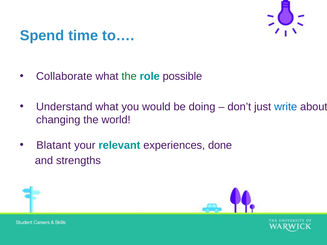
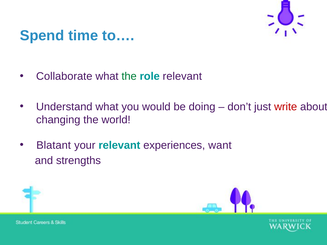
role possible: possible -> relevant (182, 76)
write colour: blue -> red (286, 107)
done: done -> want (220, 145)
